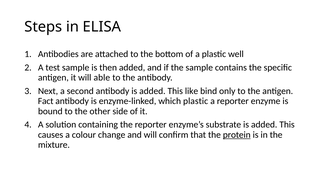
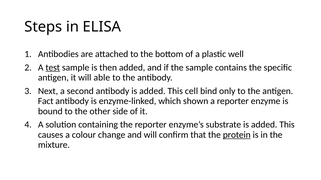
test underline: none -> present (53, 68)
like: like -> cell (191, 91)
which plastic: plastic -> shown (196, 101)
